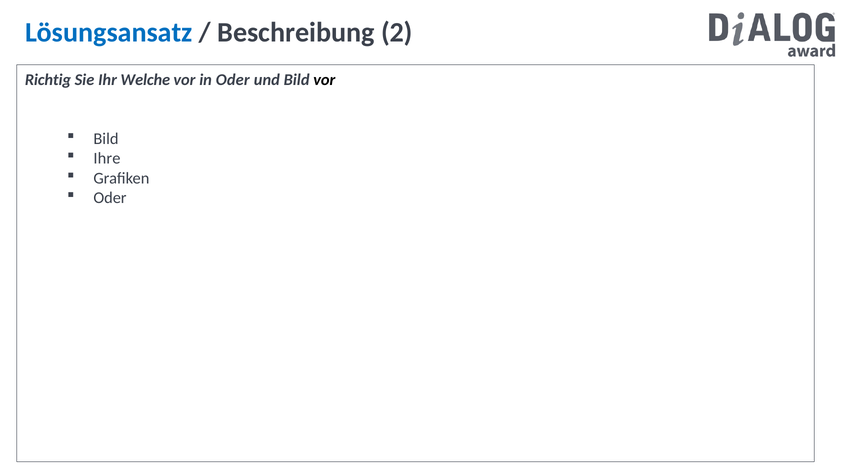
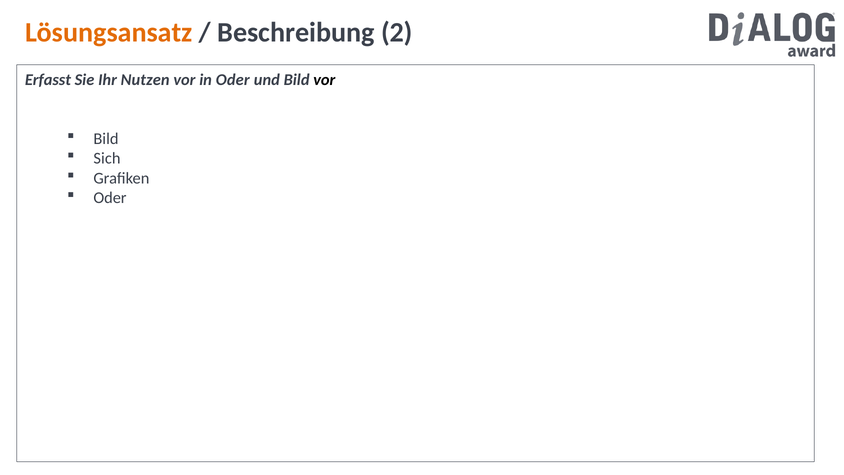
Lösungsansatz colour: blue -> orange (109, 32)
Richtig: Richtig -> Erfasst (48, 80)
Welche: Welche -> Nutzen (145, 80)
Ihre: Ihre -> Sich (107, 158)
